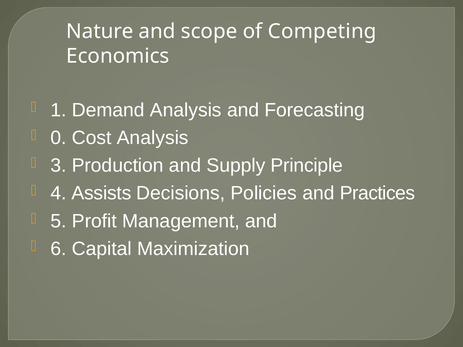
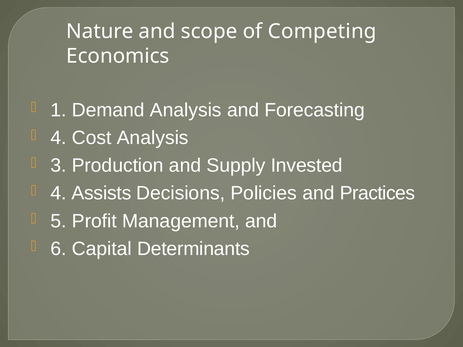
0: 0 -> 4 (59, 138)
Principle: Principle -> Invested (307, 166)
Maximization: Maximization -> Determinants (193, 249)
